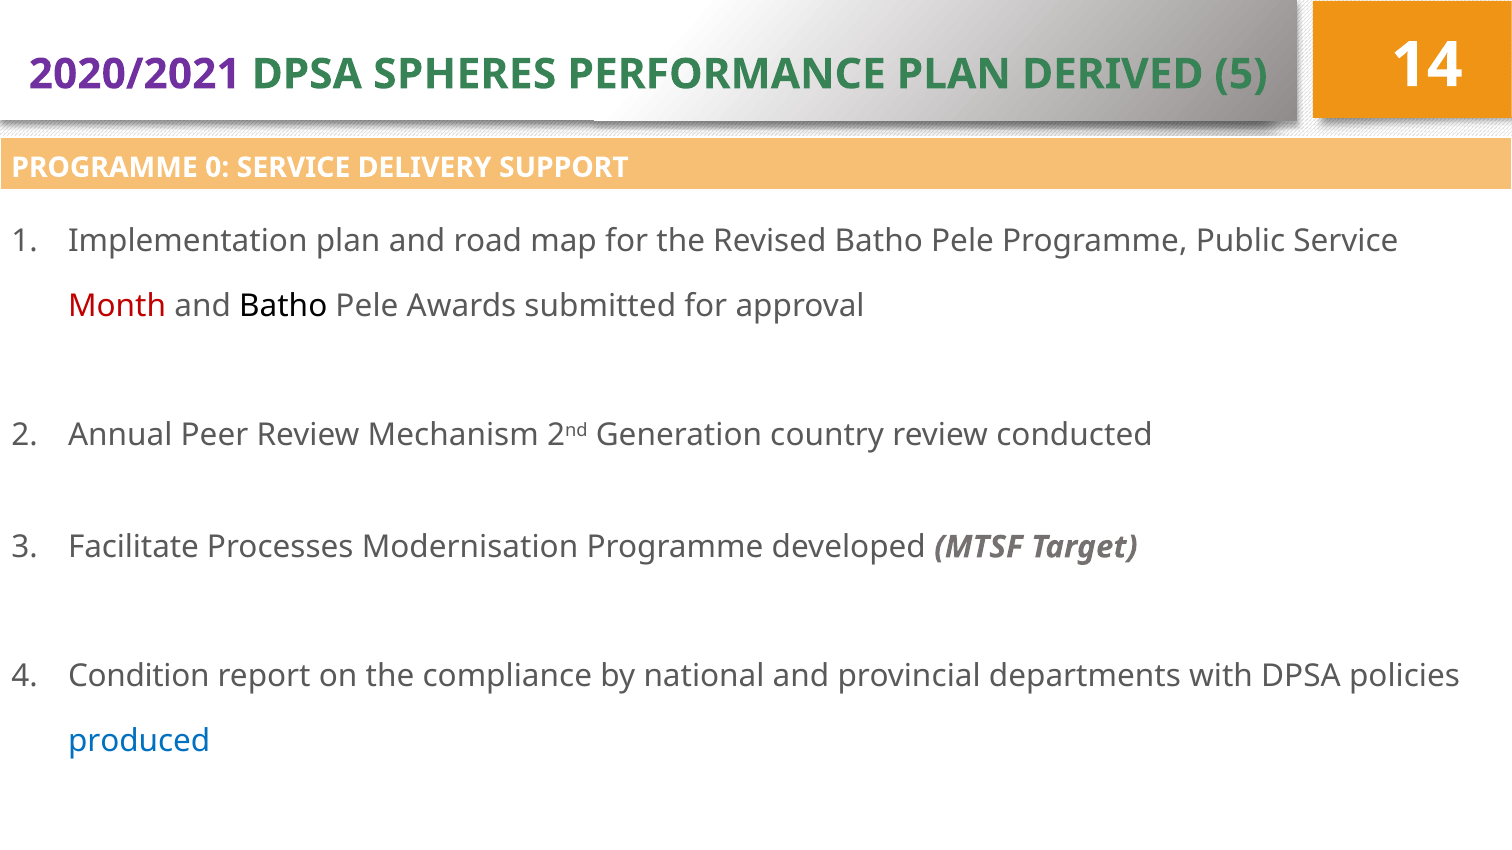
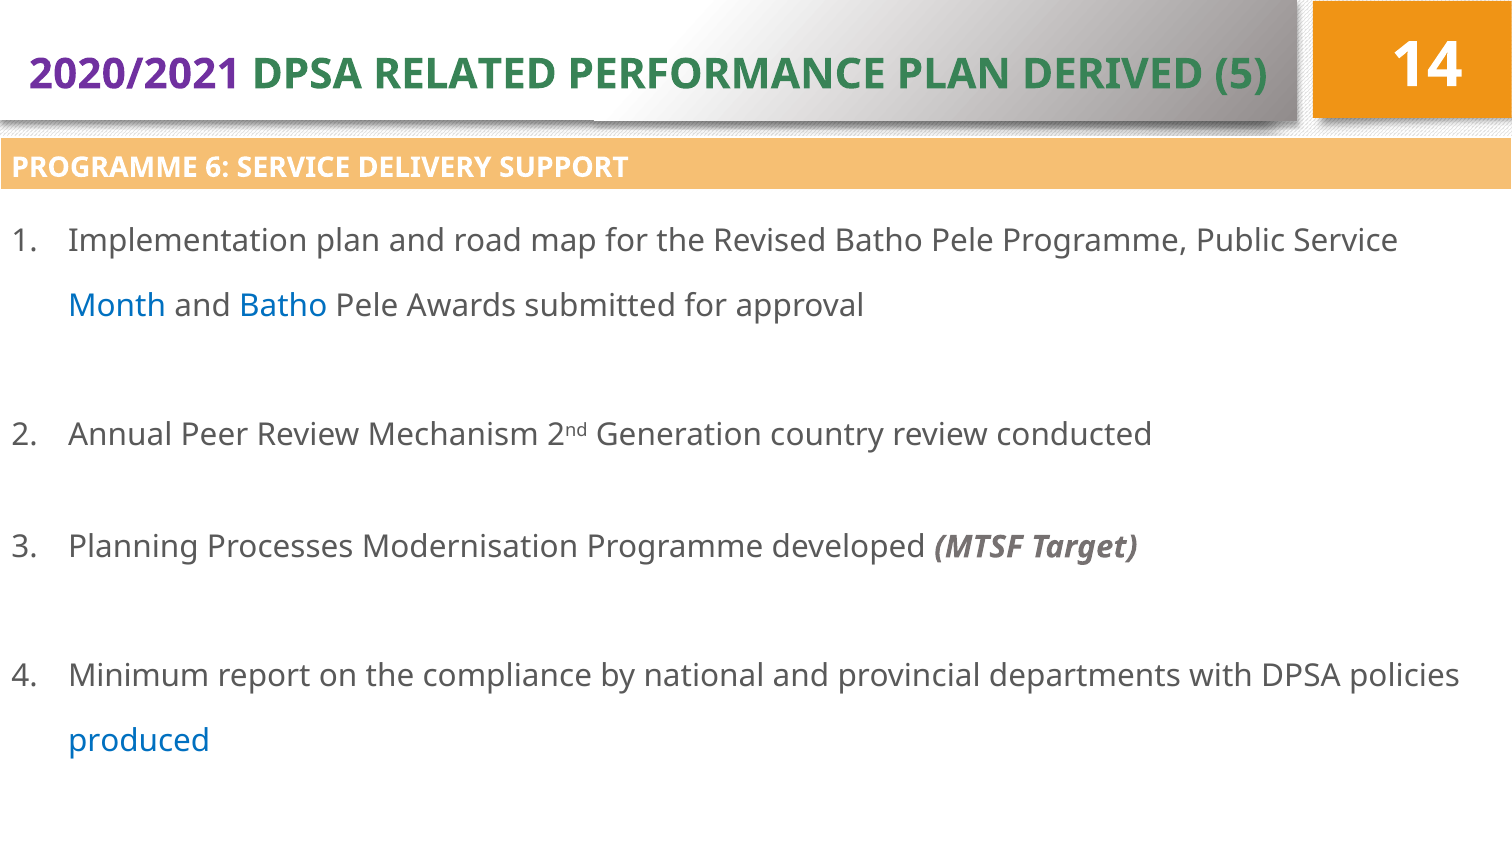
SPHERES: SPHERES -> RELATED (465, 74)
0: 0 -> 6 (217, 168)
Month colour: red -> blue (117, 306)
Batho colour: black -> blue (283, 306)
Facilitate: Facilitate -> Planning (133, 547)
Condition: Condition -> Minimum (139, 677)
